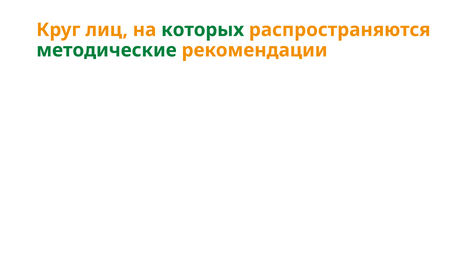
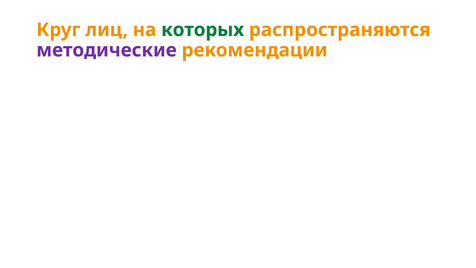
методические colour: green -> purple (106, 50)
